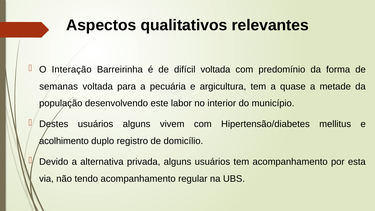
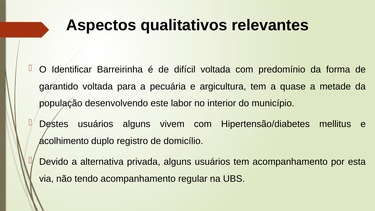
Interação: Interação -> Identificar (72, 70)
semanas: semanas -> garantido (59, 86)
